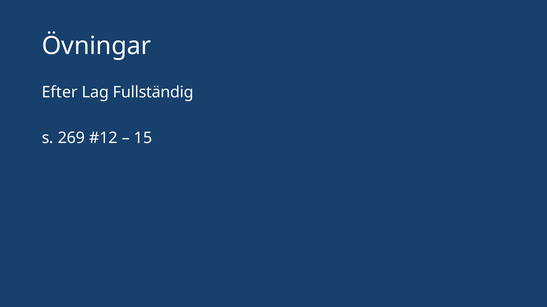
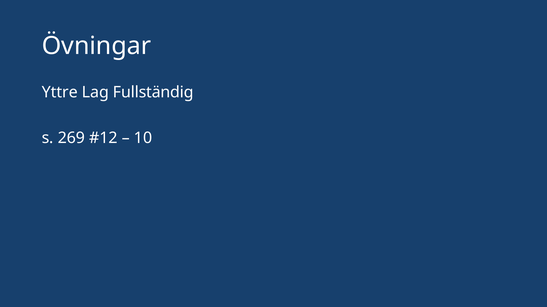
Efter: Efter -> Yttre (60, 92)
15: 15 -> 10 (143, 138)
